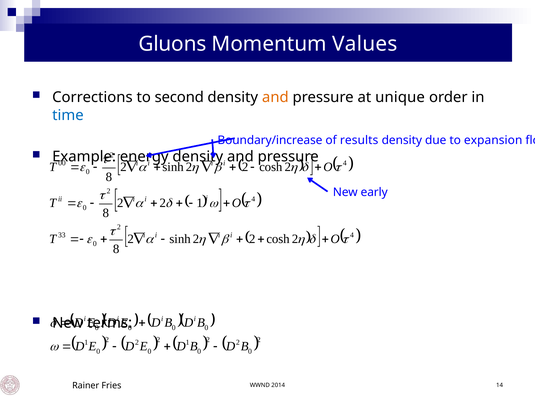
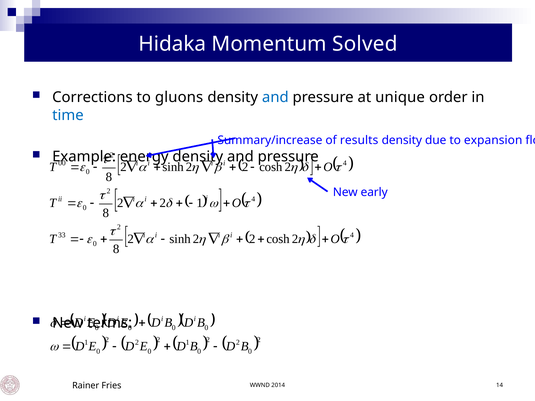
Gluons: Gluons -> Hidaka (172, 44)
Values: Values -> Solved (365, 44)
second: second -> gluons (179, 97)
and colour: orange -> blue (275, 97)
Boundary/increase: Boundary/increase -> Summary/increase (270, 140)
